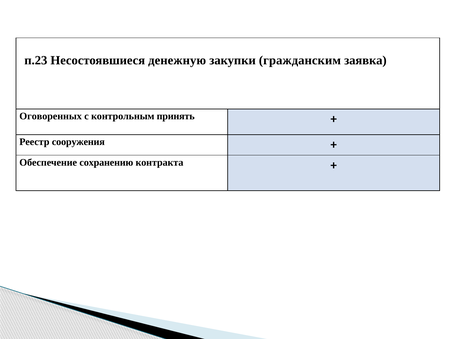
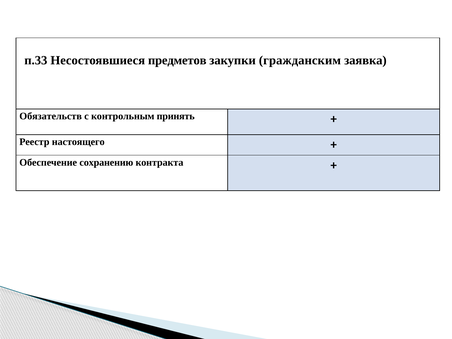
п.23: п.23 -> п.33 (36, 60)
денежную: денежную -> предметов (177, 60)
Оговоренных: Оговоренных -> Обязательств (51, 116)
сооружения: сооружения -> настоящего (78, 142)
